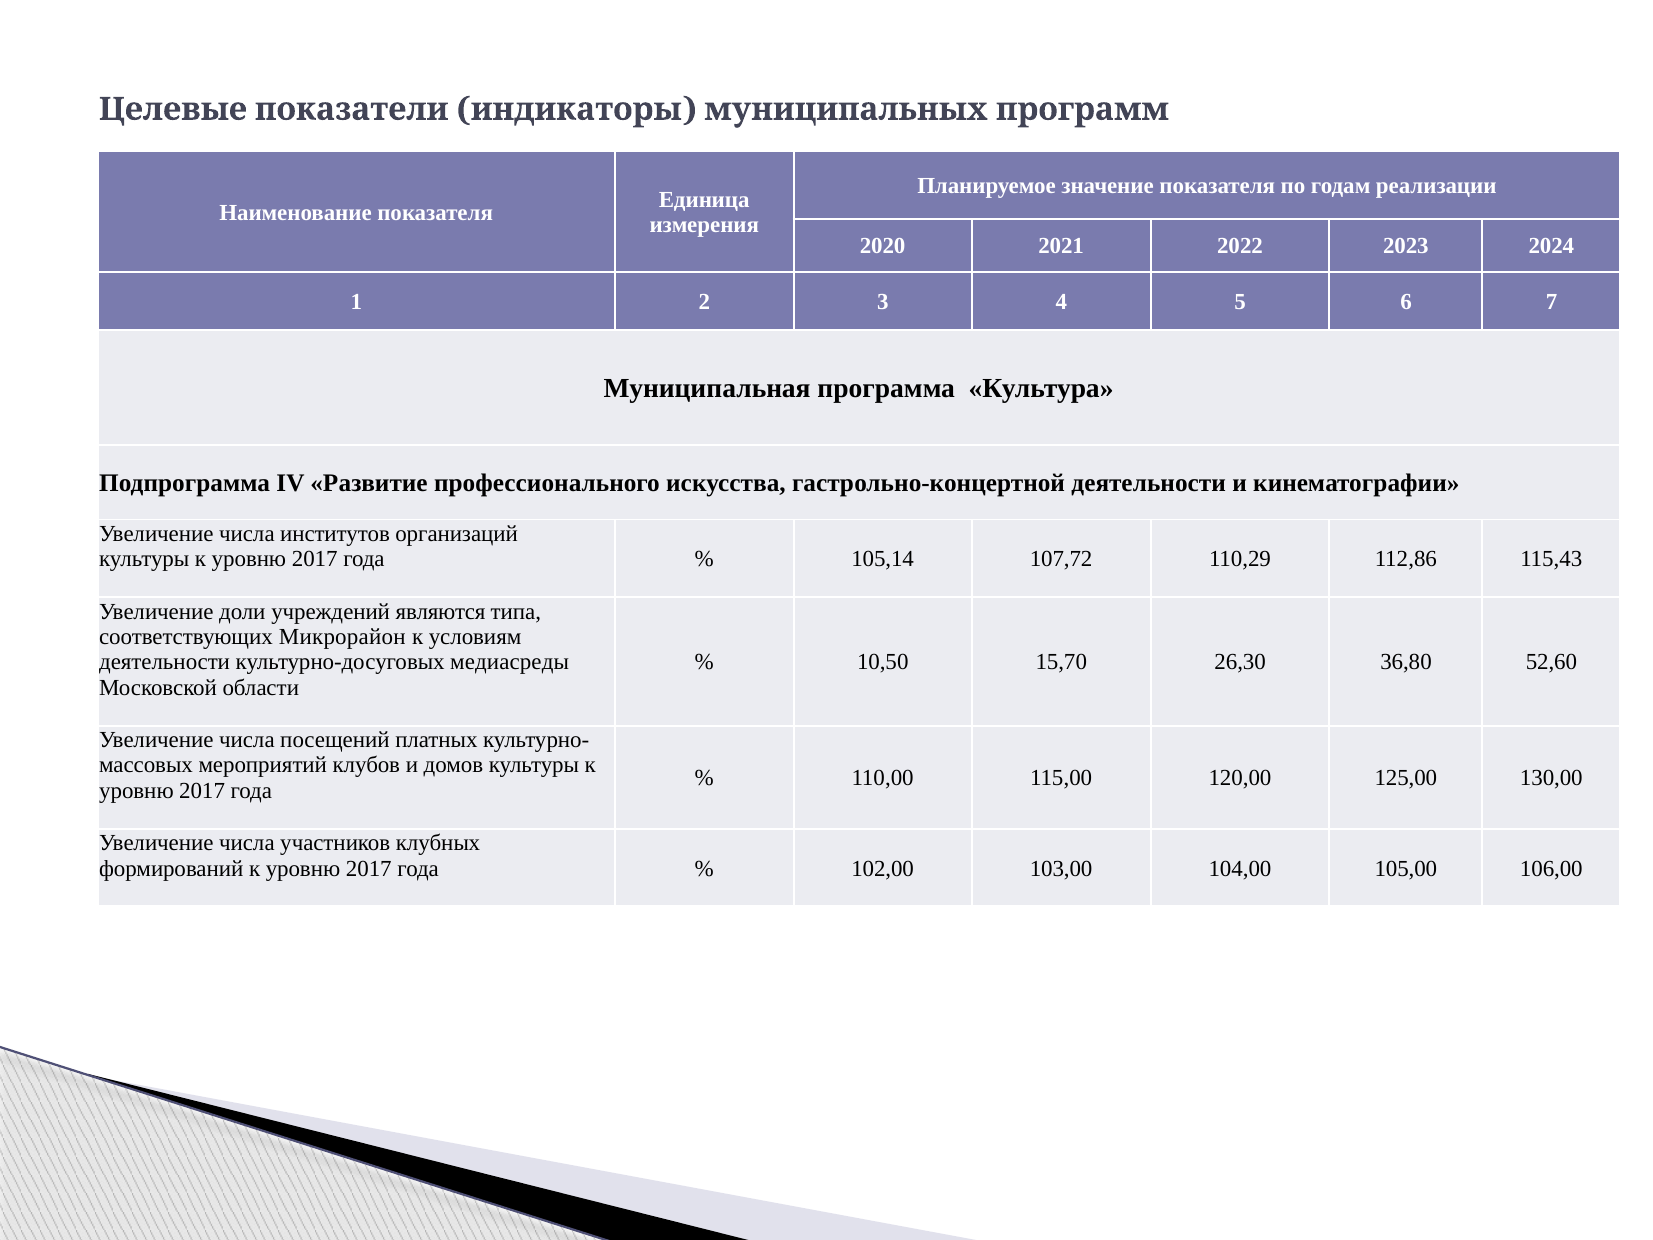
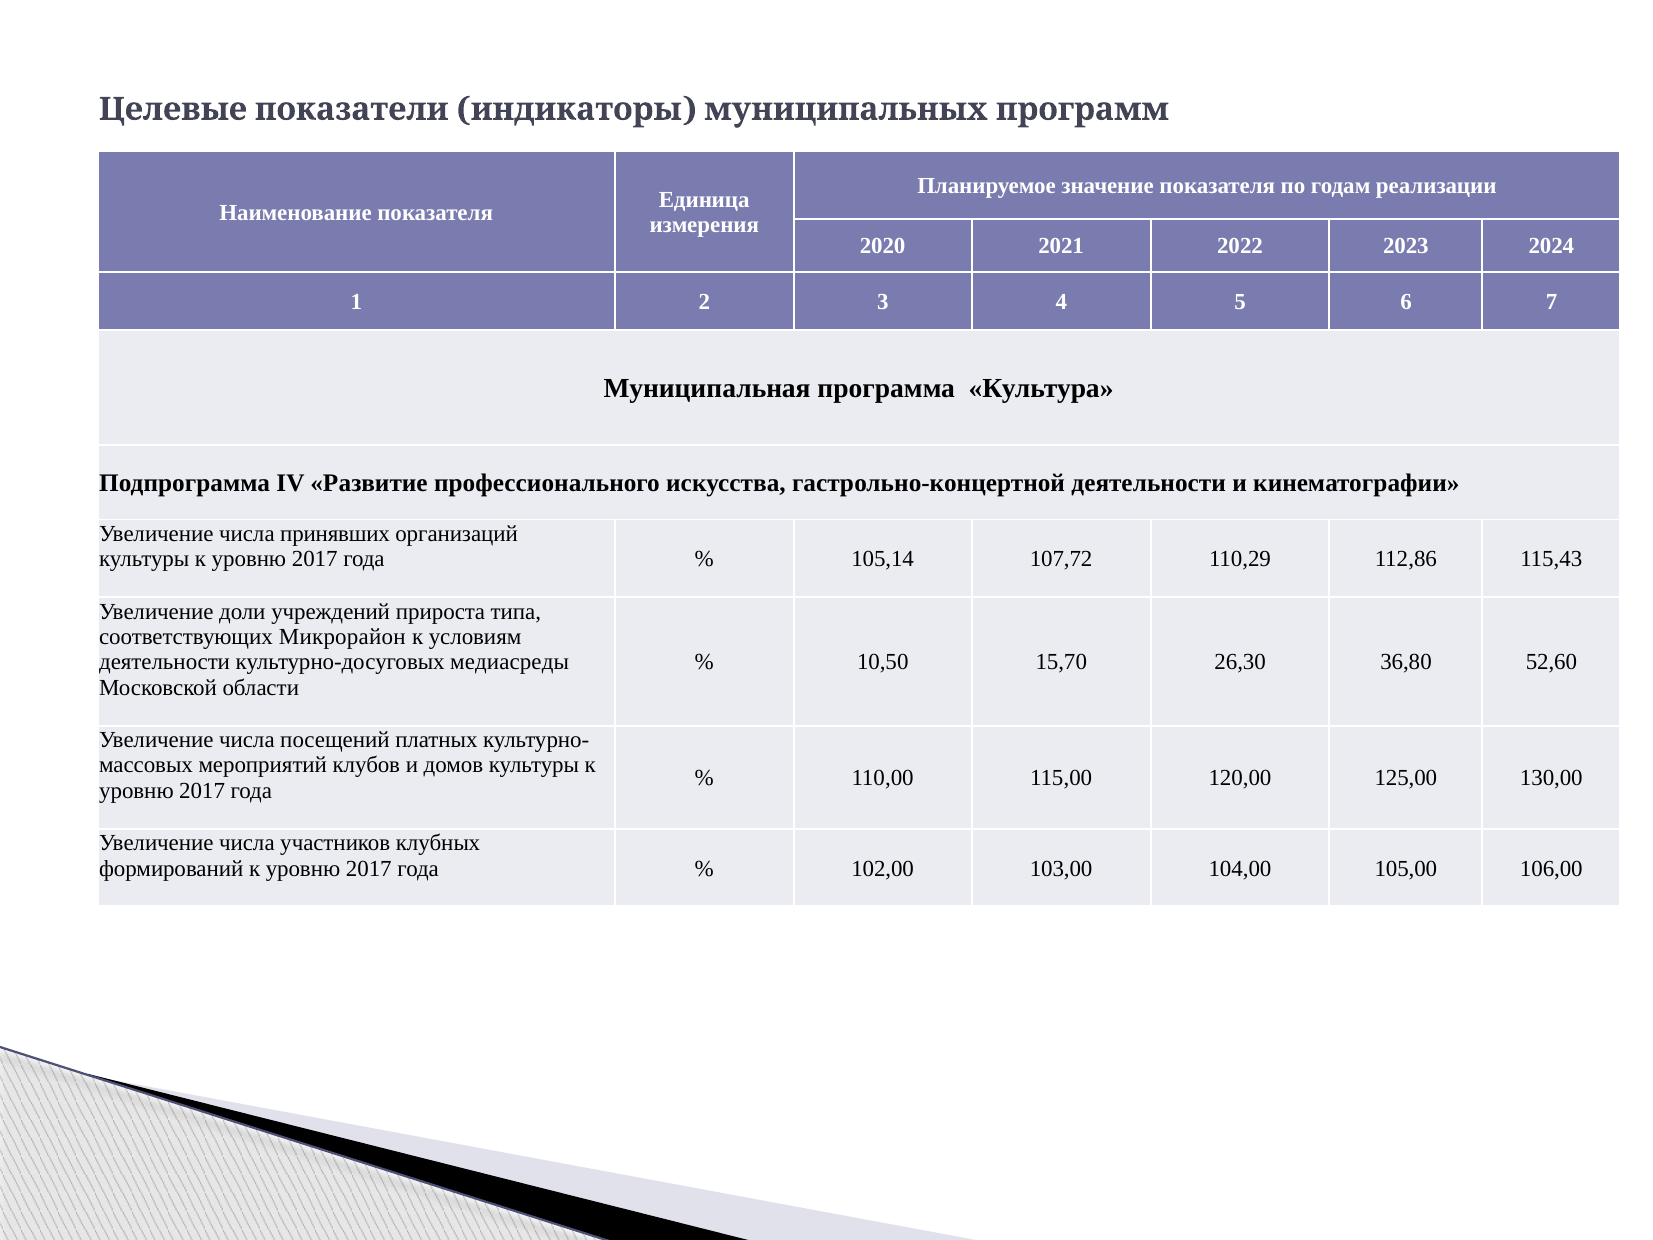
институтов: институтов -> принявших (335, 534)
являются: являются -> прироста (440, 612)
